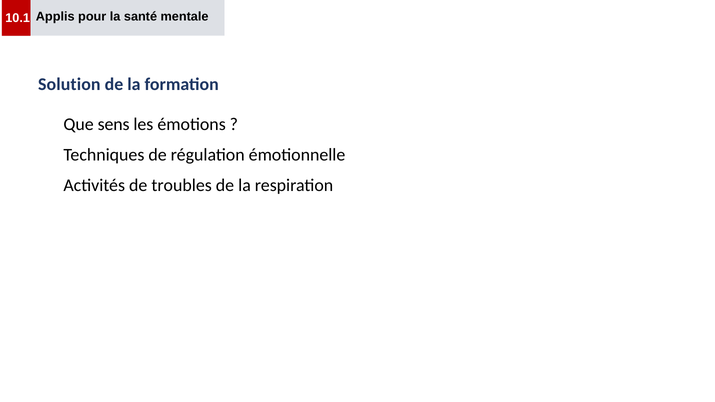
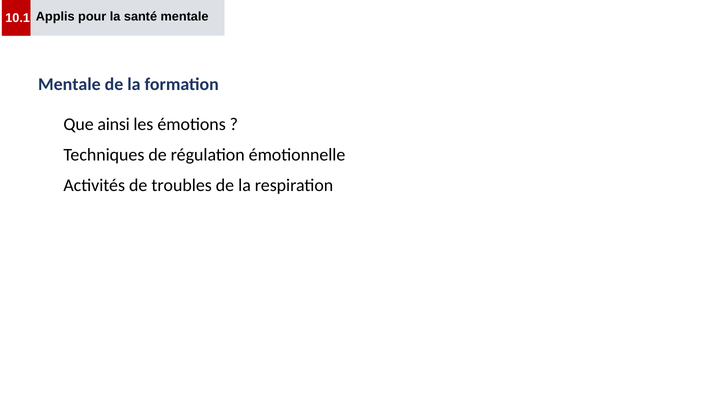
Solution: Solution -> Mentale (69, 85)
sens: sens -> ainsi (114, 124)
